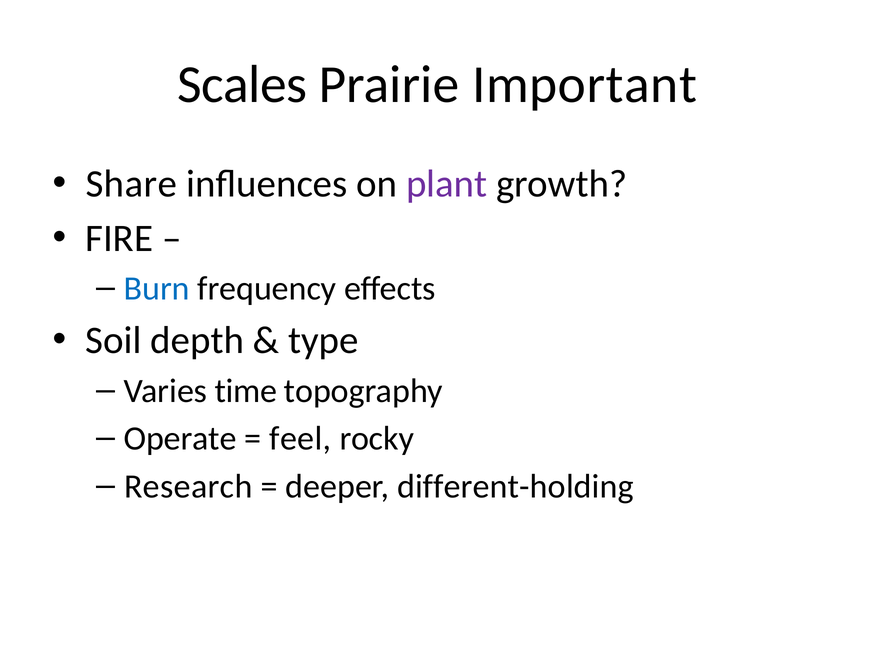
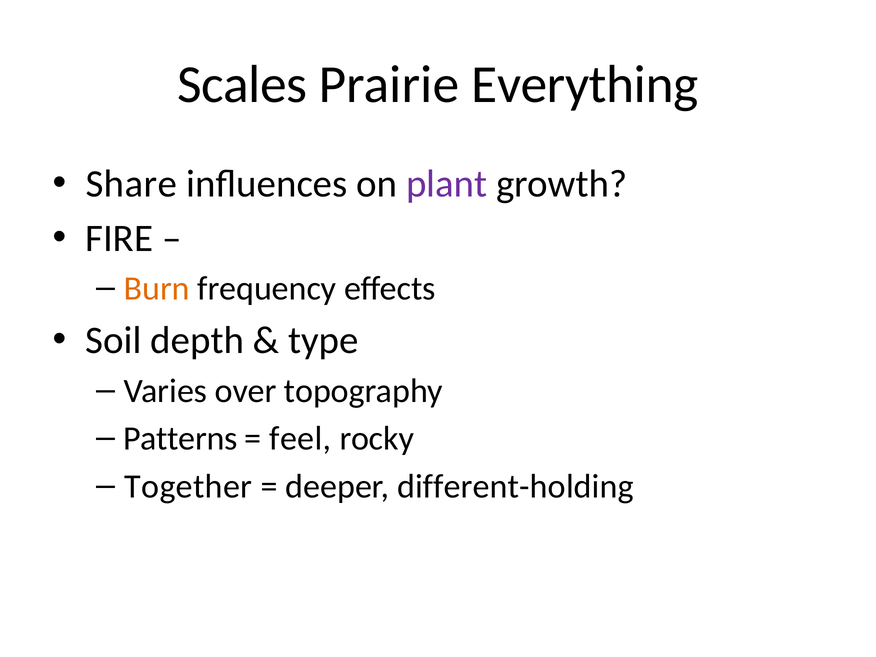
Important: Important -> Everything (585, 85)
Burn colour: blue -> orange (157, 289)
time: time -> over (246, 391)
Operate: Operate -> Patterns (180, 439)
Research: Research -> Together (188, 486)
